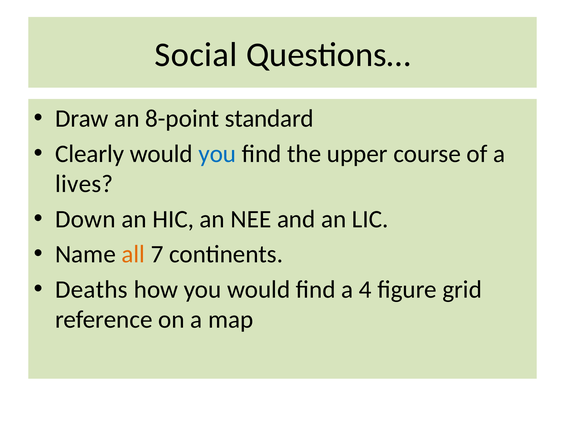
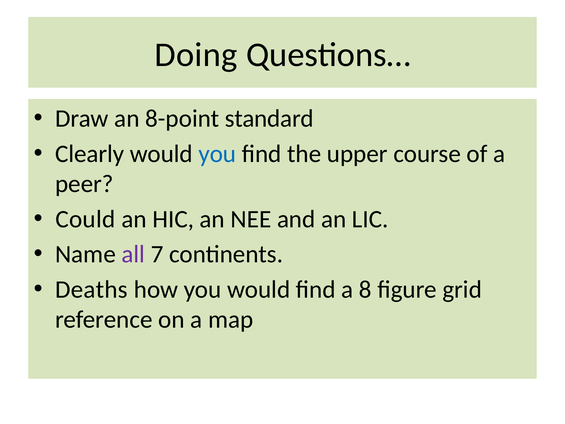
Social: Social -> Doing (196, 55)
lives: lives -> peer (84, 184)
Down: Down -> Could (85, 219)
all colour: orange -> purple (133, 254)
4: 4 -> 8 (365, 289)
